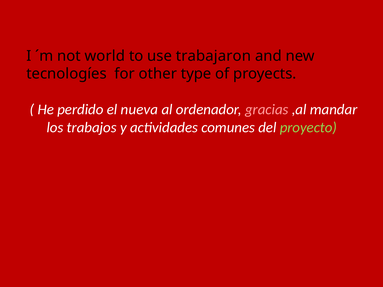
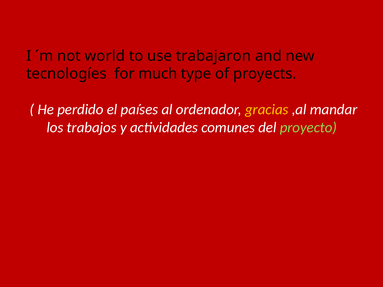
other: other -> much (158, 74)
nueva: nueva -> países (139, 110)
gracias colour: pink -> yellow (267, 110)
